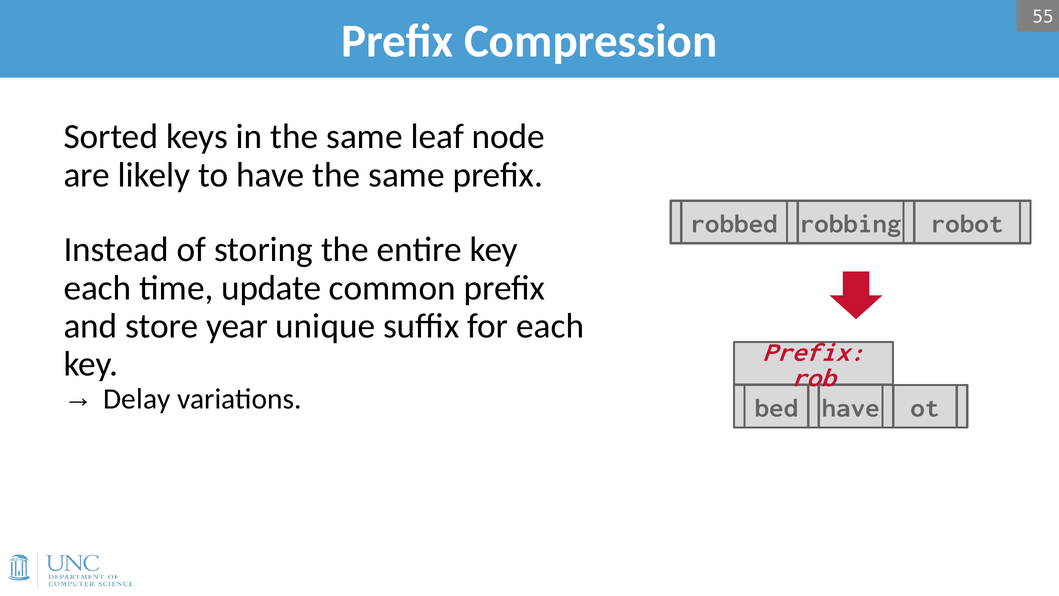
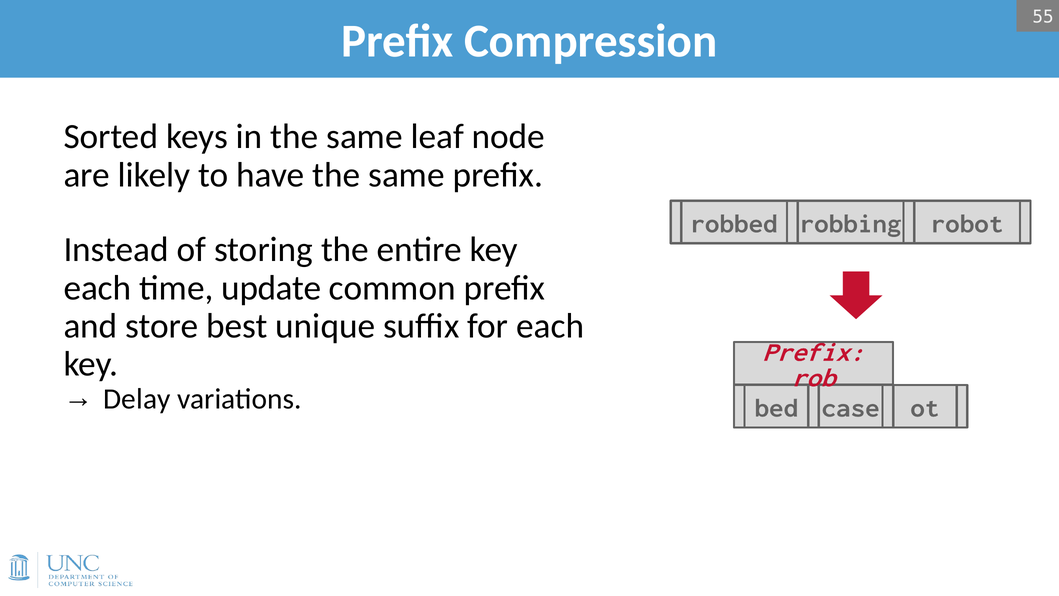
year: year -> best (237, 326)
bed have: have -> case (851, 408)
